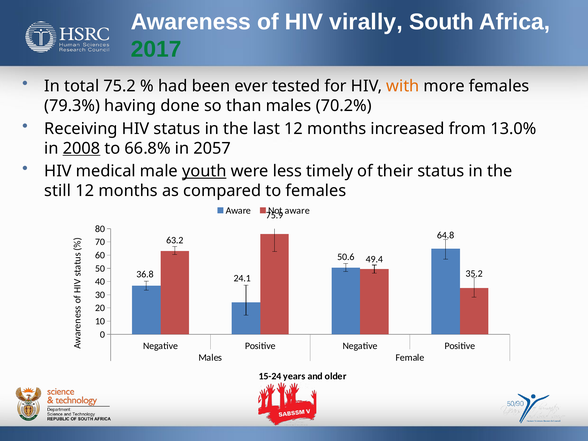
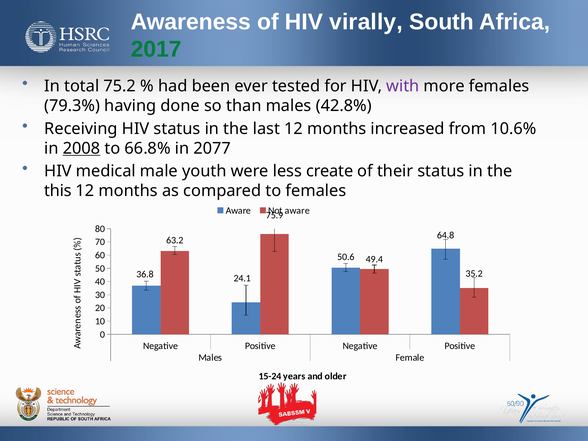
with colour: orange -> purple (403, 86)
70.2%: 70.2% -> 42.8% (344, 106)
13.0%: 13.0% -> 10.6% (513, 129)
2057: 2057 -> 2077 (212, 148)
youth underline: present -> none (204, 171)
timely: timely -> create (330, 171)
still: still -> this (58, 191)
